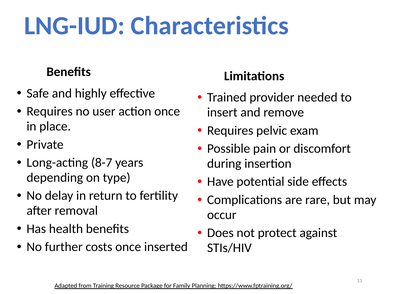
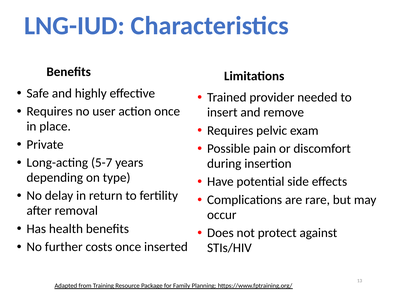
8-7: 8-7 -> 5-7 (102, 163)
